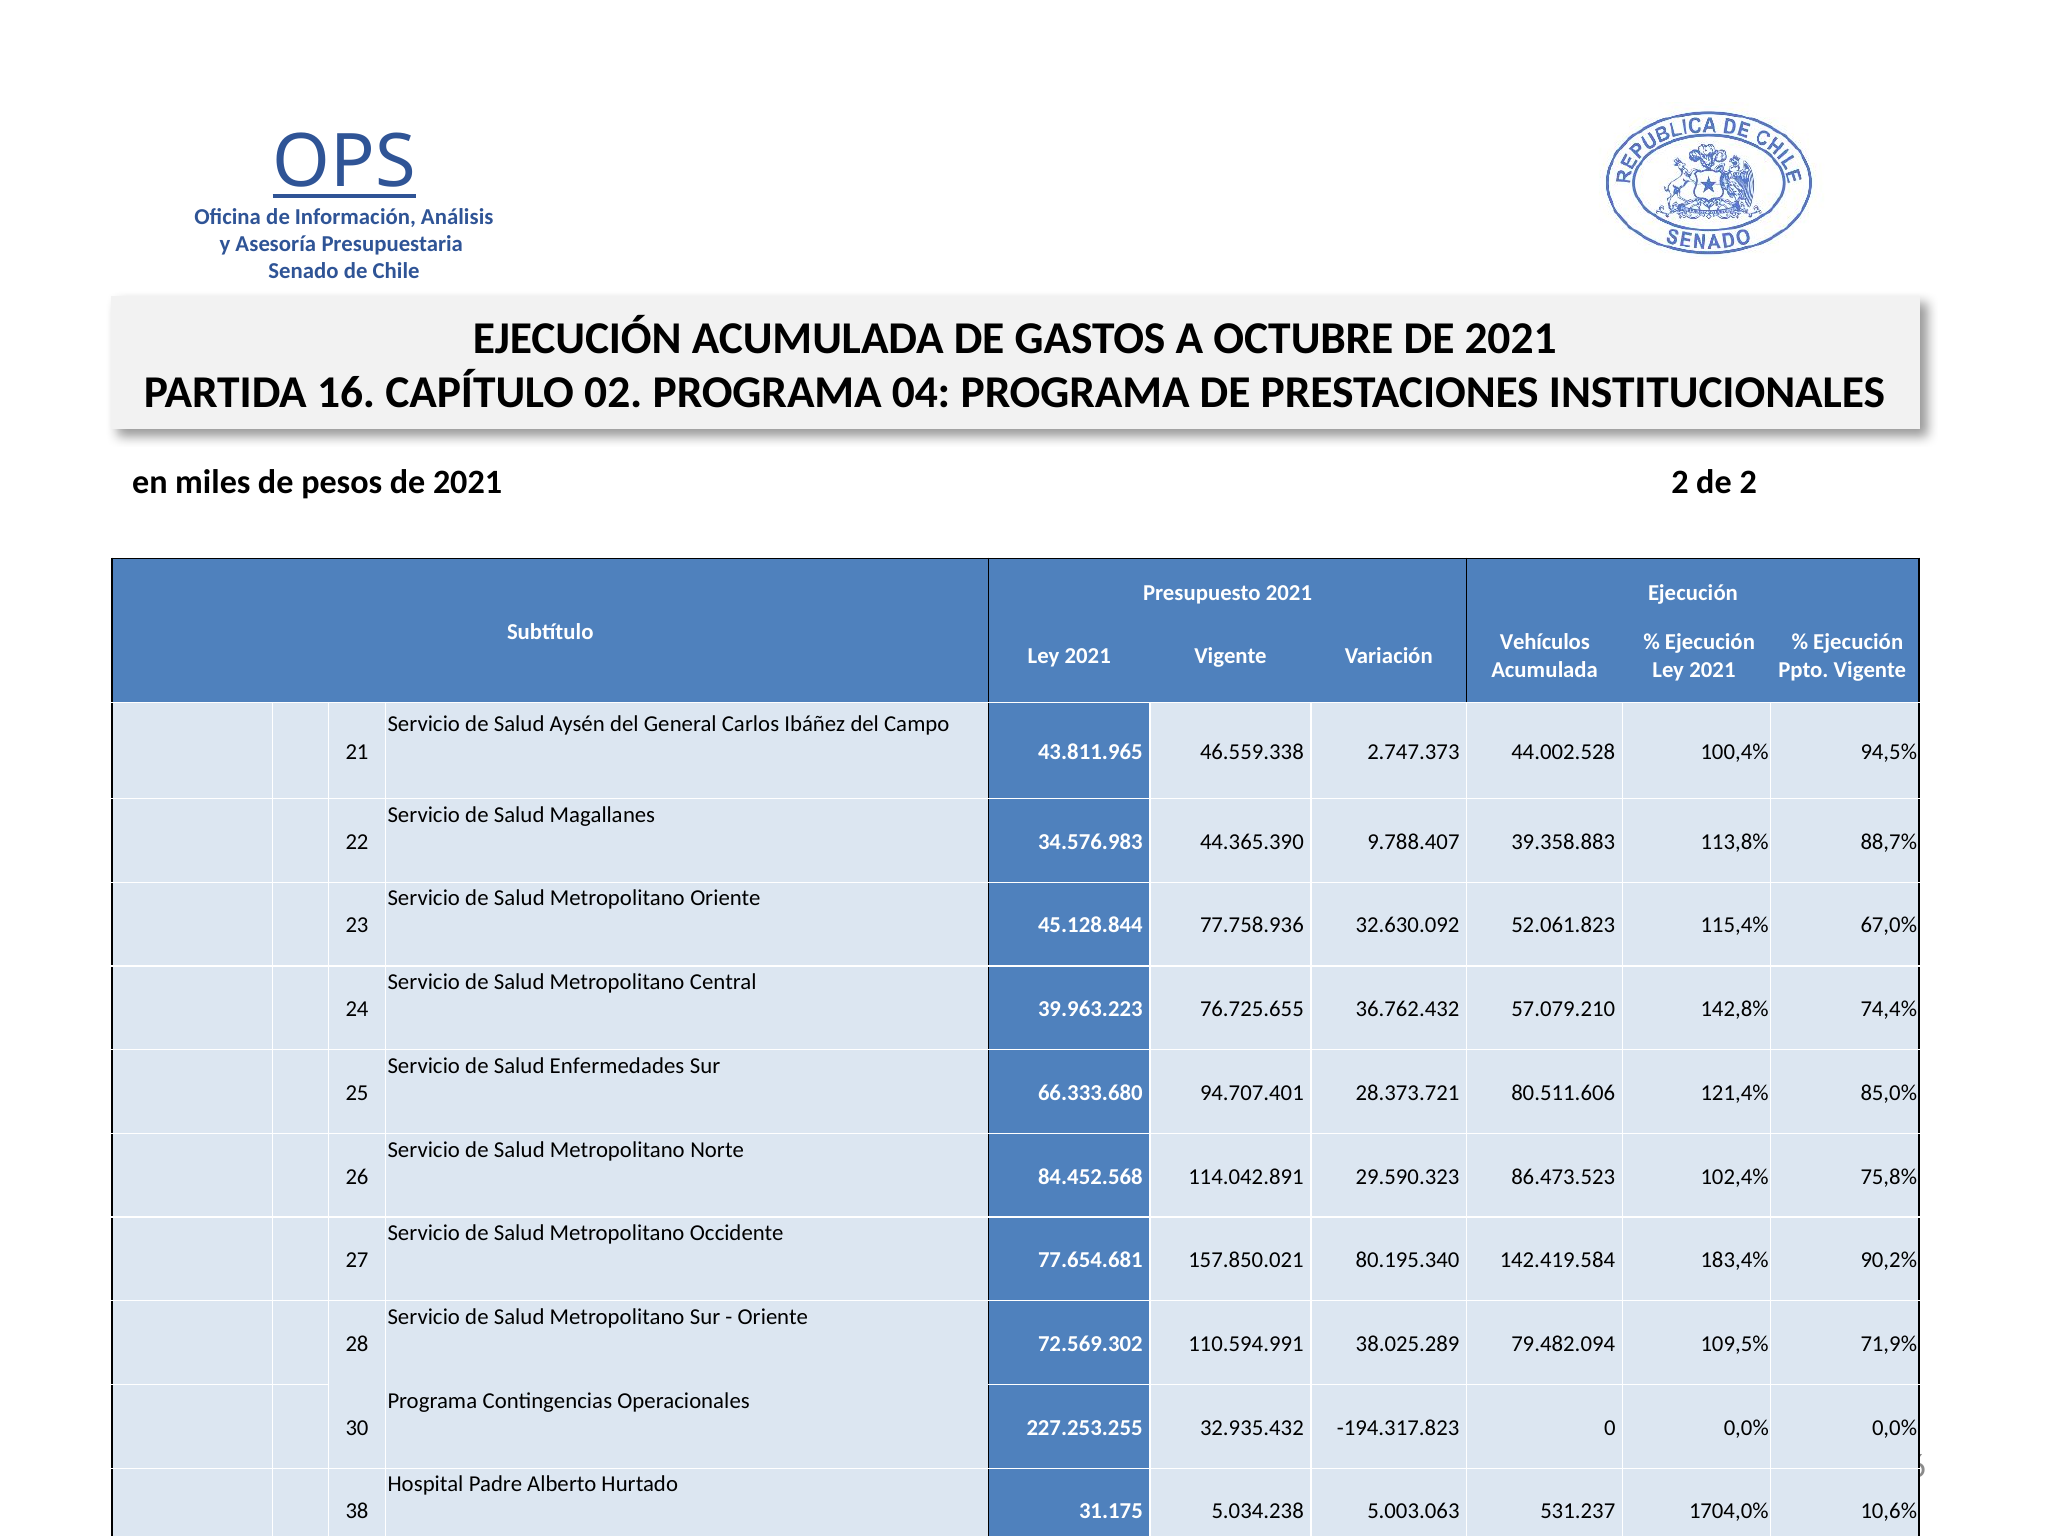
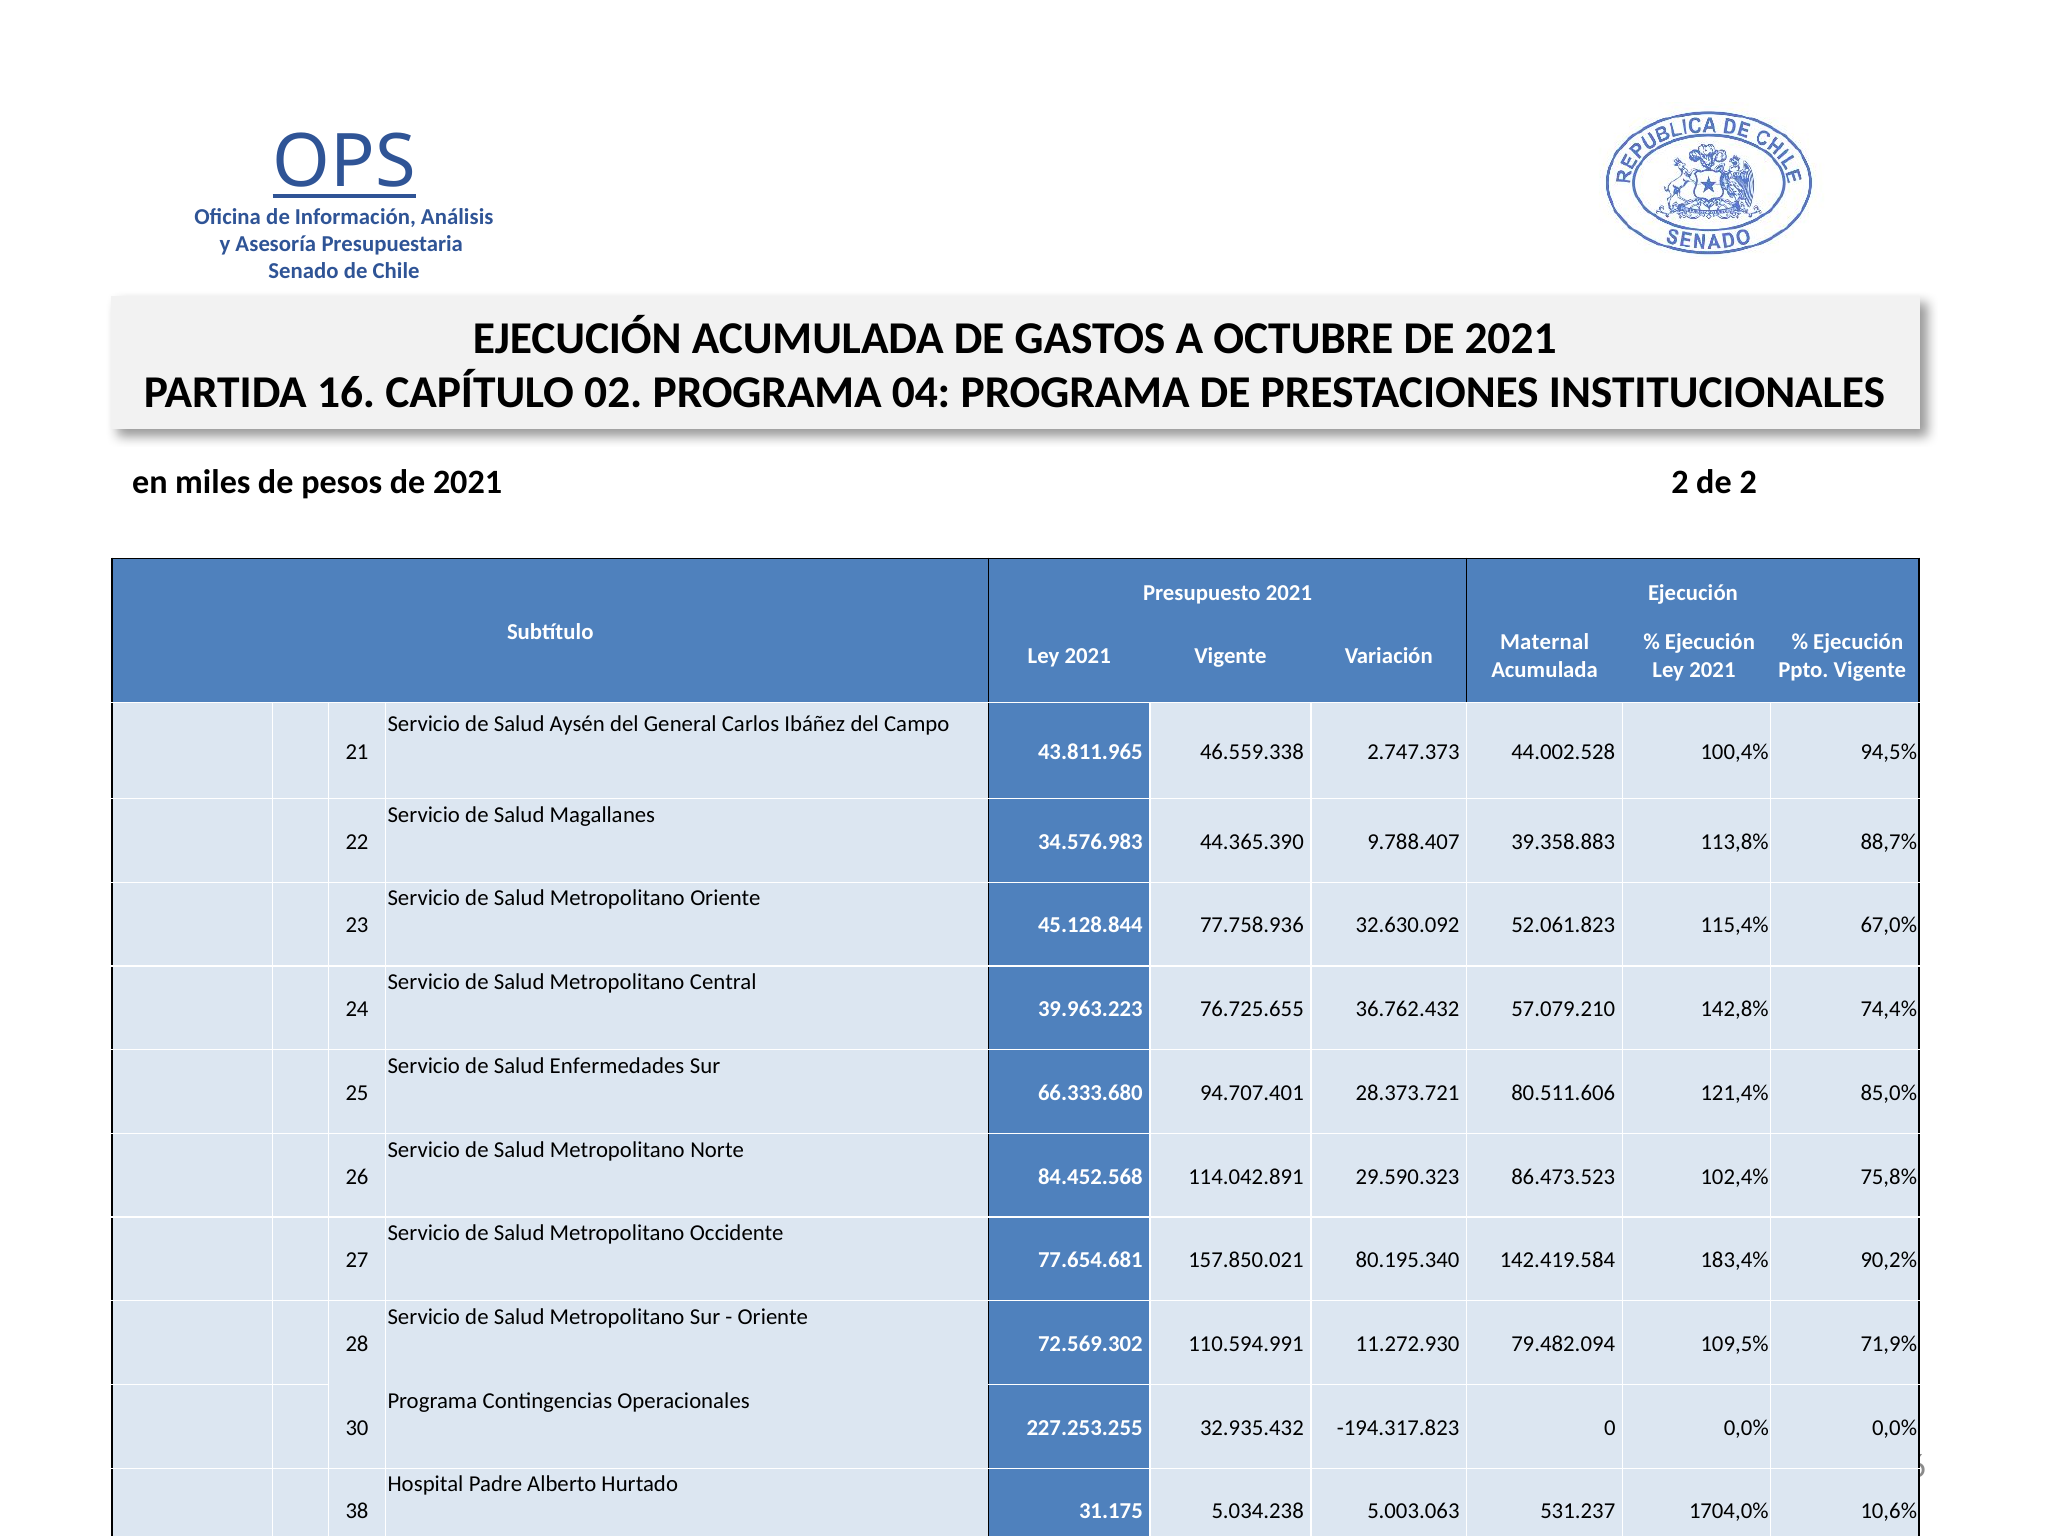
Vehículos: Vehículos -> Maternal (1545, 642)
38.025.289: 38.025.289 -> 11.272.930 (1408, 1345)
